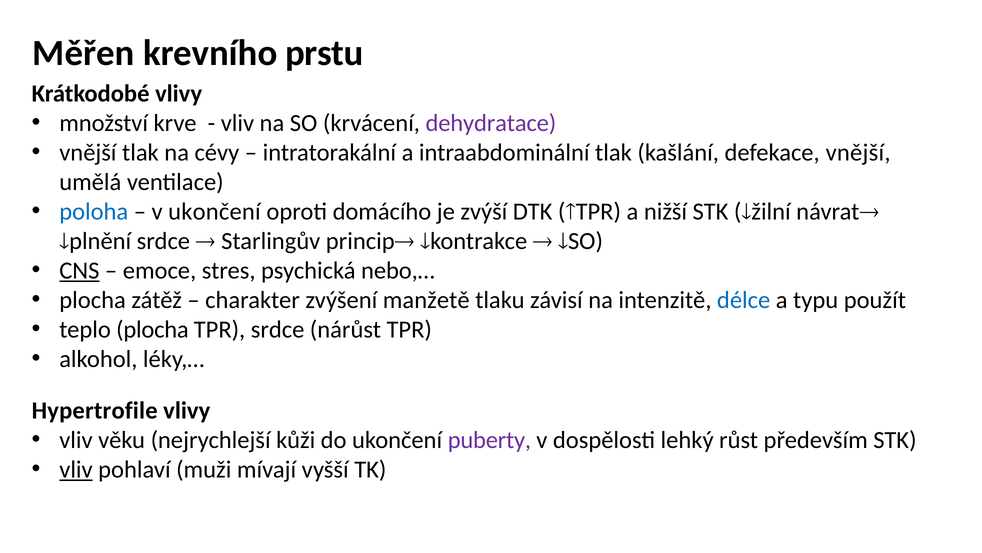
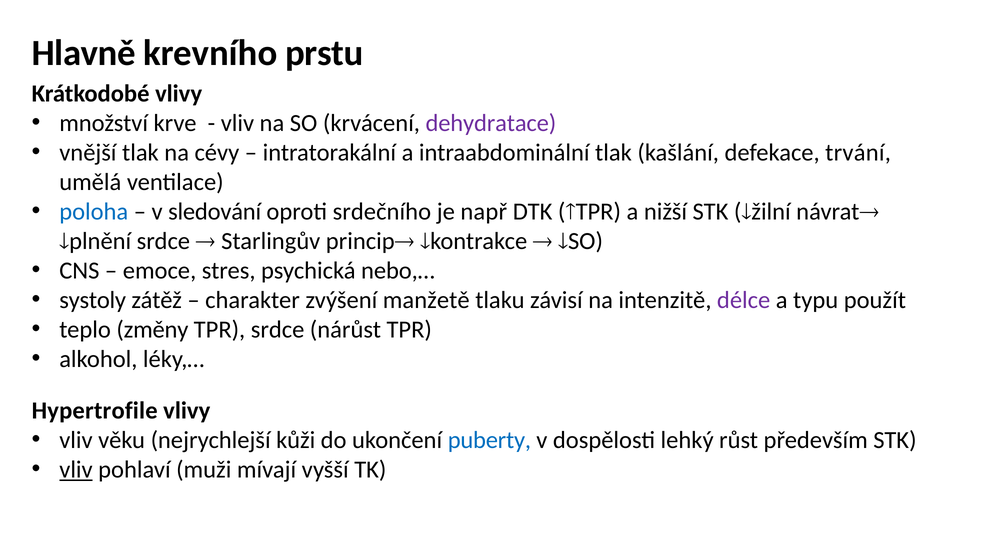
Měřen: Měřen -> Hlavně (84, 53)
defekace vnější: vnější -> trvání (858, 152)
v ukončení: ukončení -> sledování (215, 211)
domácího: domácího -> srdečního (382, 211)
zvýší: zvýší -> např (484, 211)
CNS underline: present -> none (79, 270)
plocha: plocha -> systoly (93, 300)
délce colour: blue -> purple (744, 300)
teplo plocha: plocha -> změny (152, 329)
puberty colour: purple -> blue (489, 440)
